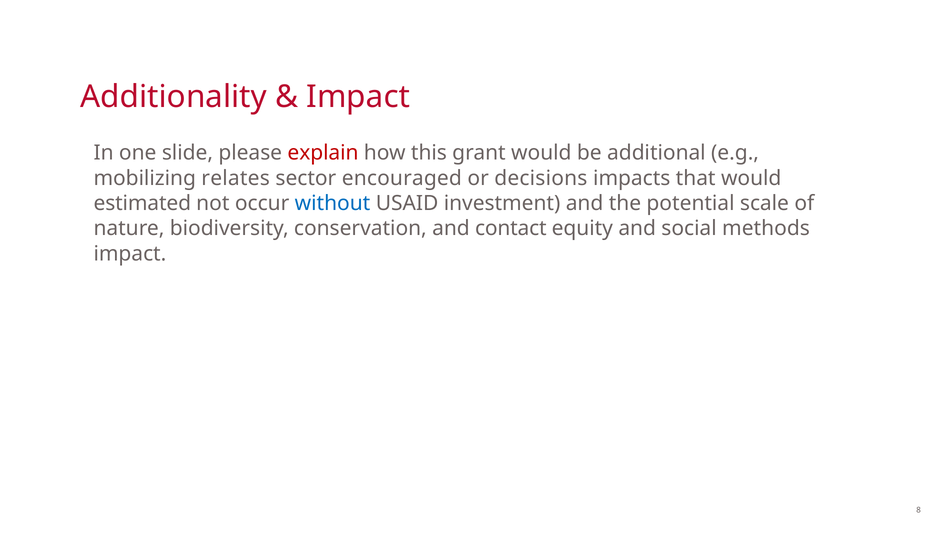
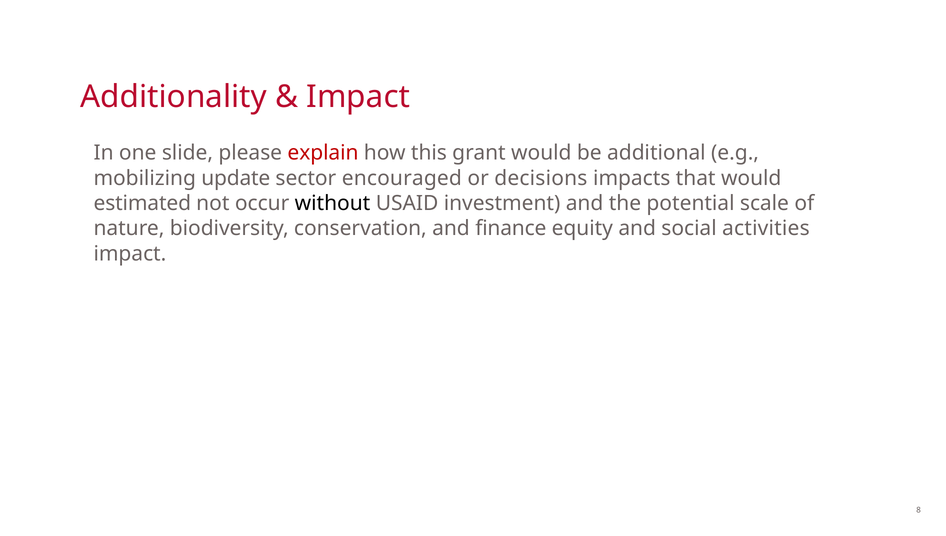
relates: relates -> update (236, 178)
without colour: blue -> black (333, 203)
contact: contact -> finance (511, 229)
methods: methods -> activities (766, 229)
